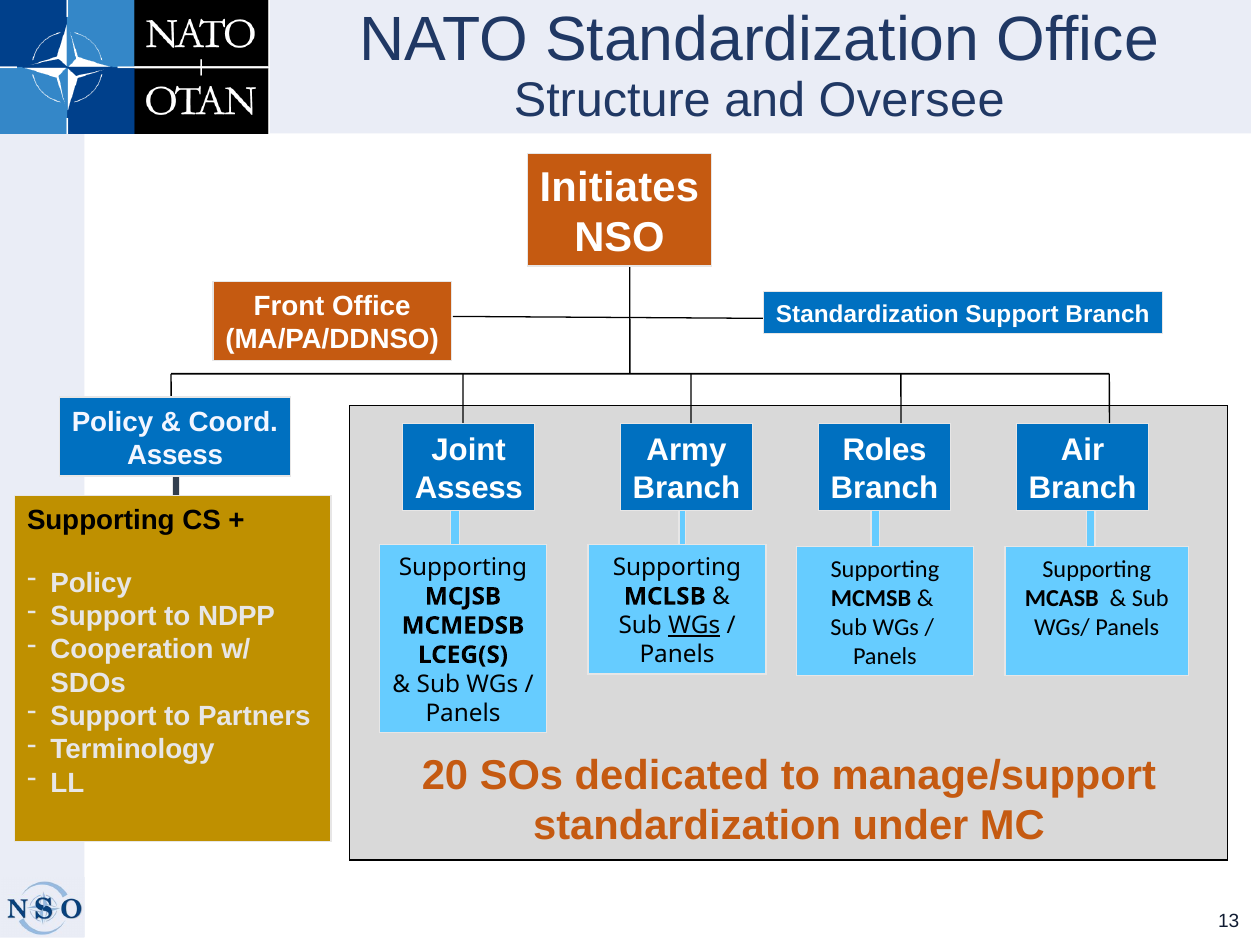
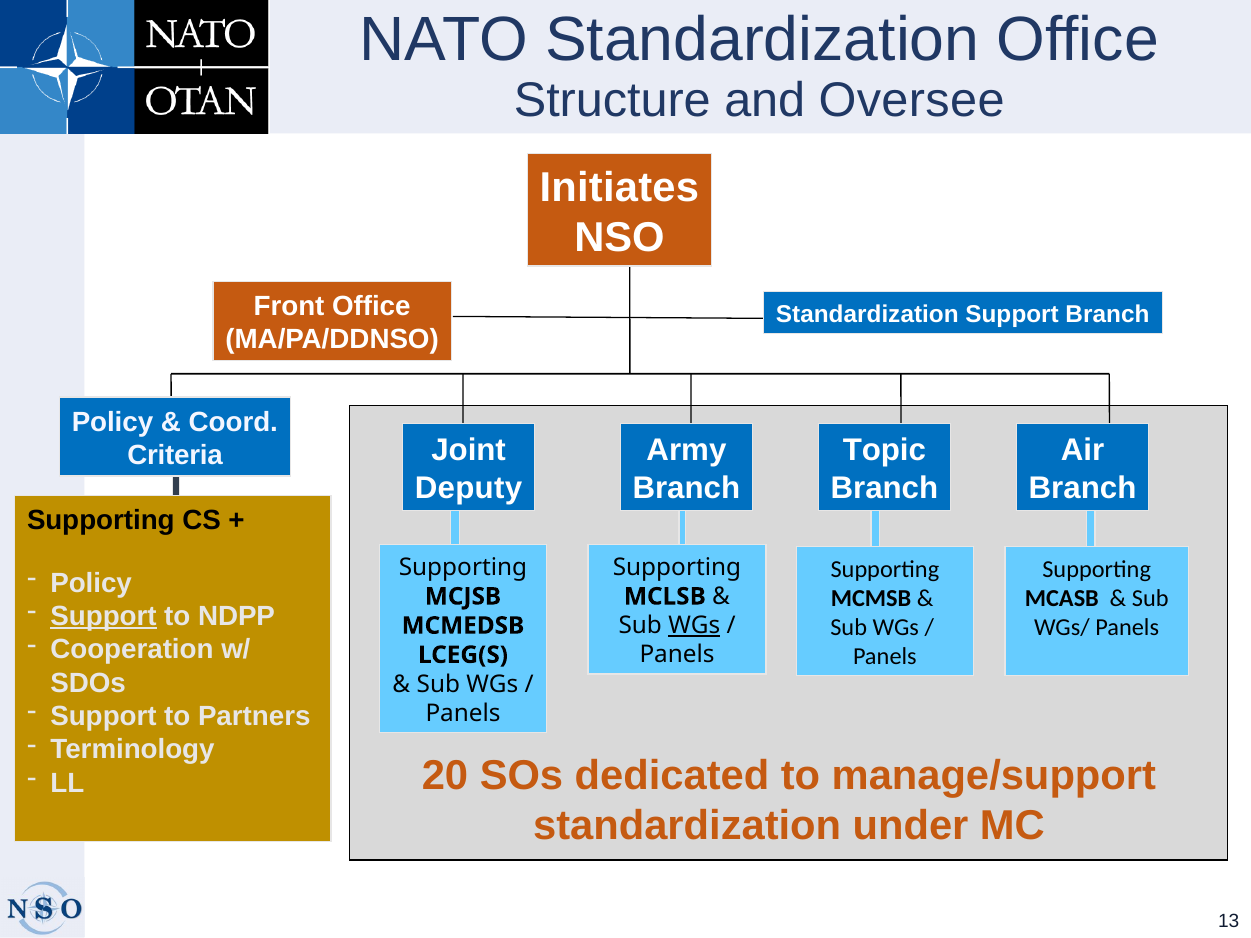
Roles: Roles -> Topic (884, 450)
Assess: Assess -> Criteria (175, 455)
Assess: Assess -> Deputy (469, 488)
Support underline: none -> present (104, 616)
